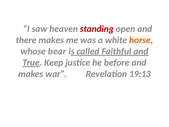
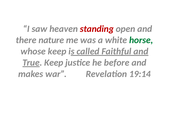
there makes: makes -> nature (51, 40)
horse colour: orange -> green (141, 40)
whose bear: bear -> keep (57, 51)
19:13: 19:13 -> 19:14 (140, 74)
